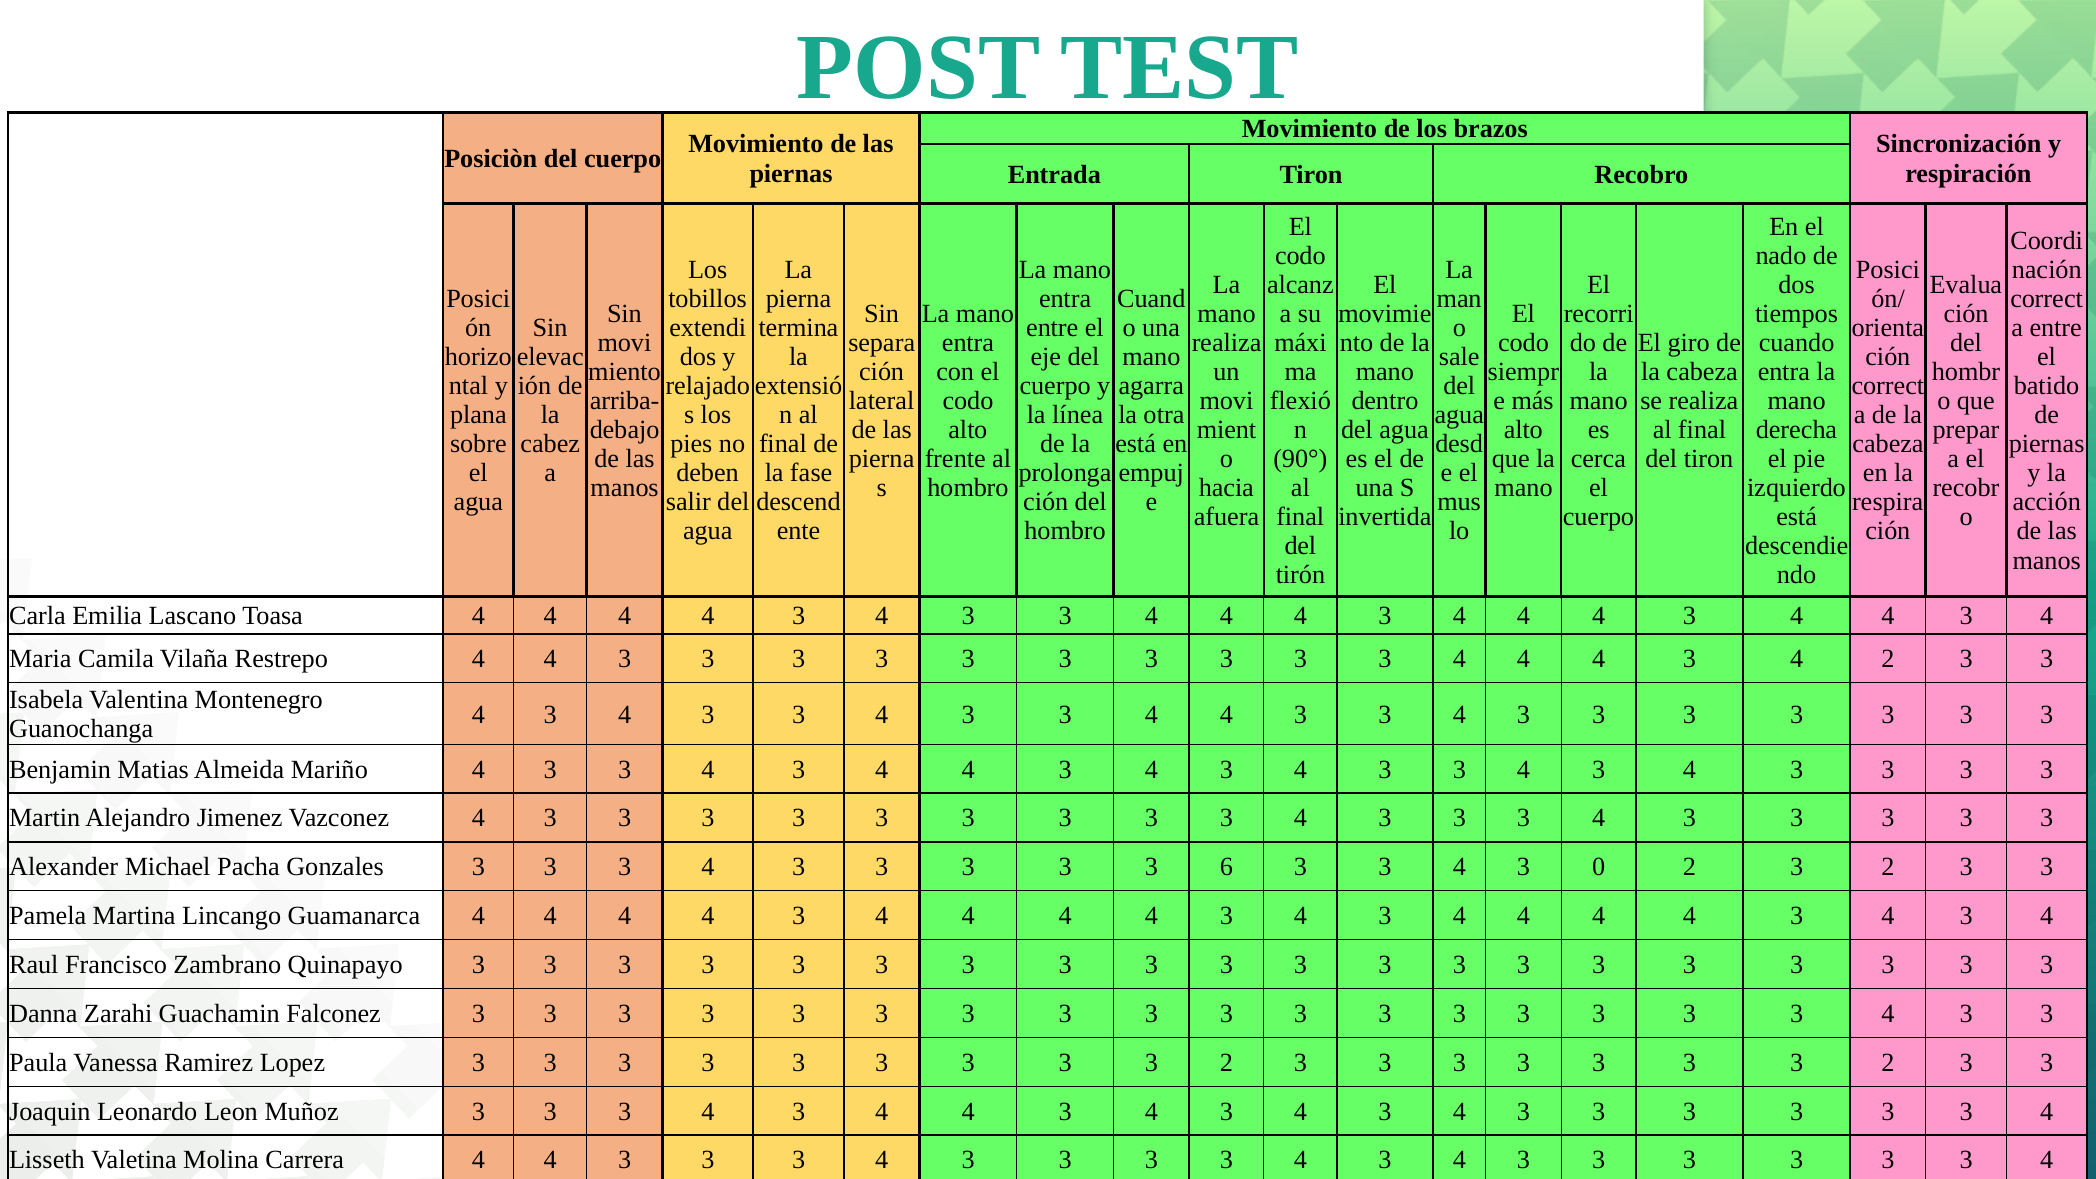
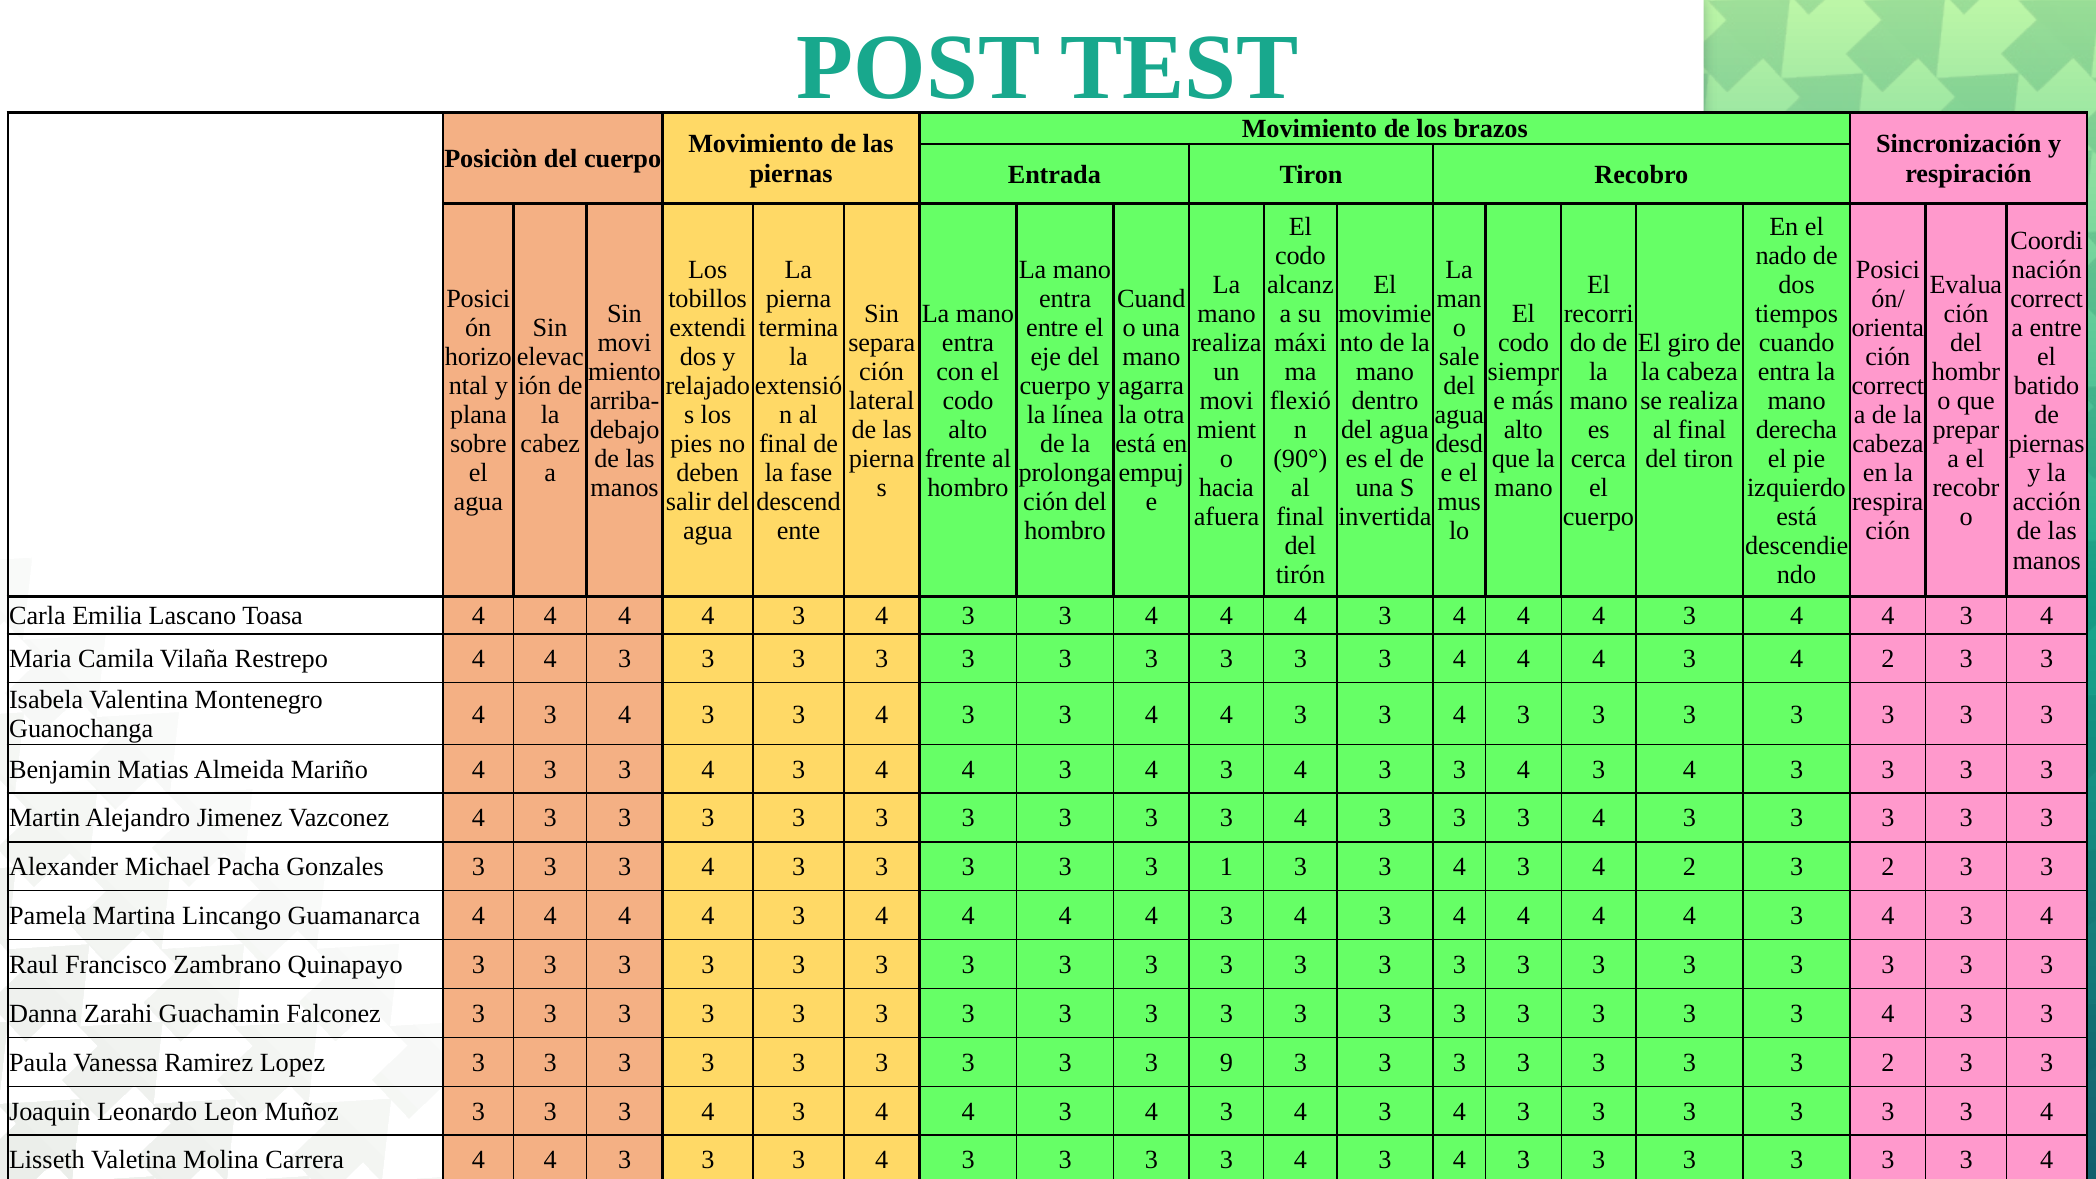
6: 6 -> 1 (1227, 867)
0: 0 -> 4 (1599, 867)
2: 2 -> 9 (1227, 1063)
